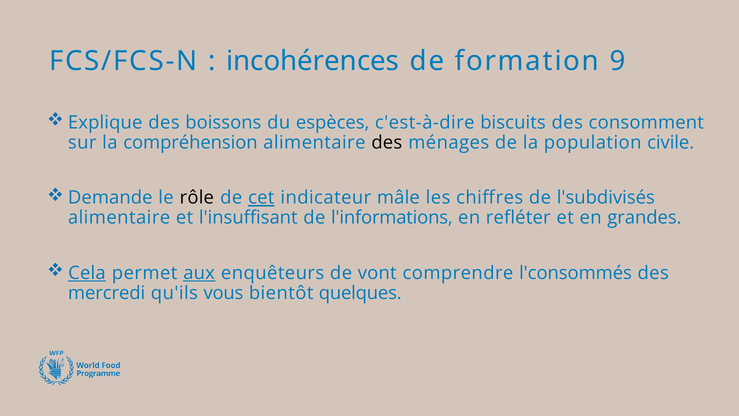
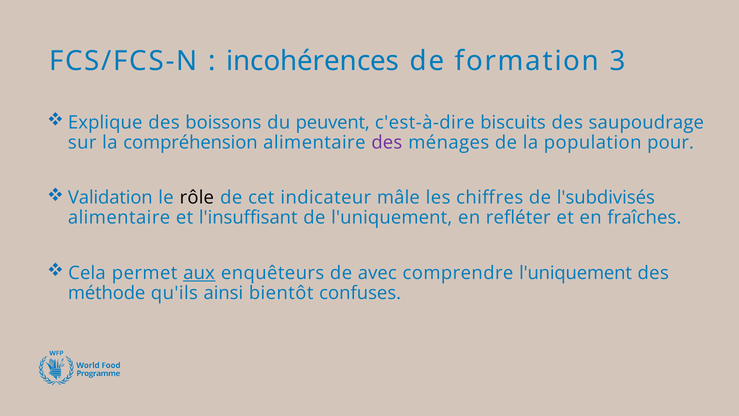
9: 9 -> 3 (618, 61)
espèces: espèces -> peuvent (333, 122)
consomment: consomment -> saupoudrage (646, 122)
des colour: black -> purple (387, 142)
civile: civile -> pour (671, 142)
Demande: Demande -> Validation (110, 198)
cet underline: present -> none (261, 198)
de l'informations: l'informations -> l'uniquement (392, 218)
grandes: grandes -> fraîches (644, 218)
Cela underline: present -> none (87, 273)
vont: vont -> avec (377, 273)
comprendre l'consommés: l'consommés -> l'uniquement (576, 273)
mercredi: mercredi -> méthode (107, 293)
vous: vous -> ainsi (223, 293)
quelques: quelques -> confuses (360, 293)
